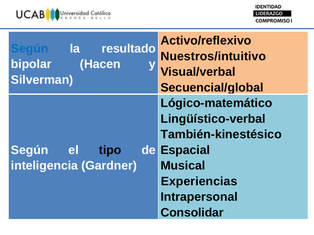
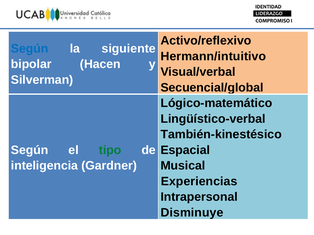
resultado: resultado -> siguiente (129, 49)
Nuestros/intuitivo: Nuestros/intuitivo -> Hermann/intuitivo (213, 56)
tipo colour: black -> green (110, 150)
Consolidar: Consolidar -> Disminuye (192, 213)
